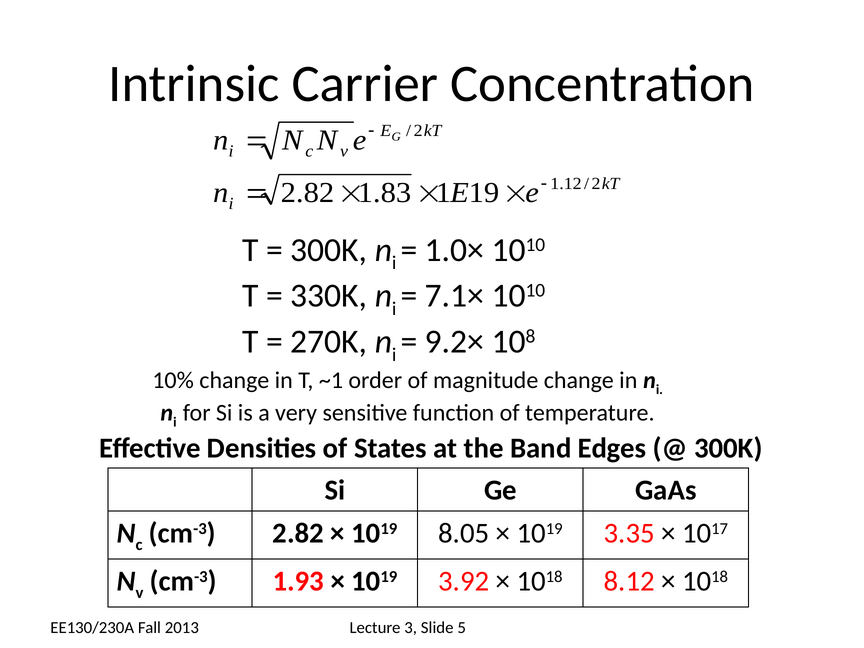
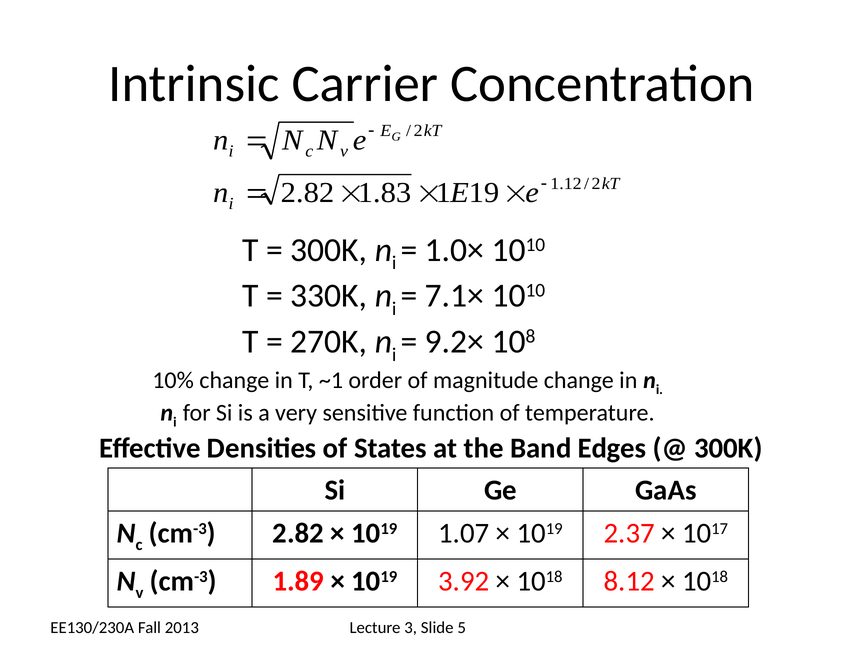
8.05: 8.05 -> 1.07 (464, 533)
3.35: 3.35 -> 2.37 (629, 533)
1.93: 1.93 -> 1.89 (298, 581)
